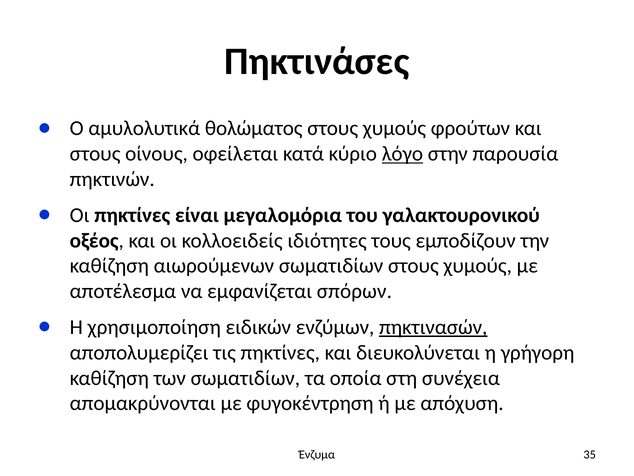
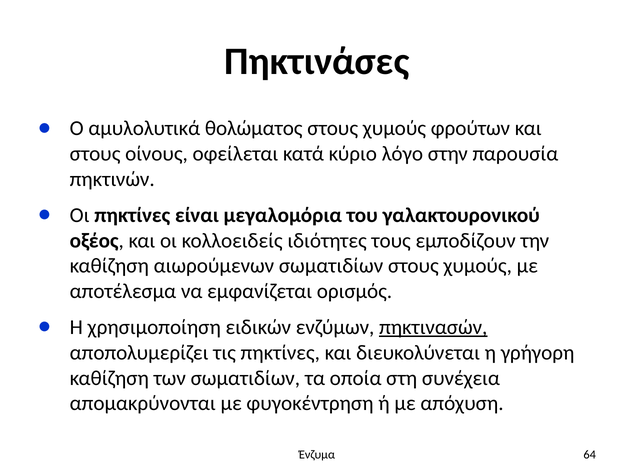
λόγο underline: present -> none (402, 154)
σπόρων: σπόρων -> ορισμός (355, 291)
35: 35 -> 64 (590, 454)
